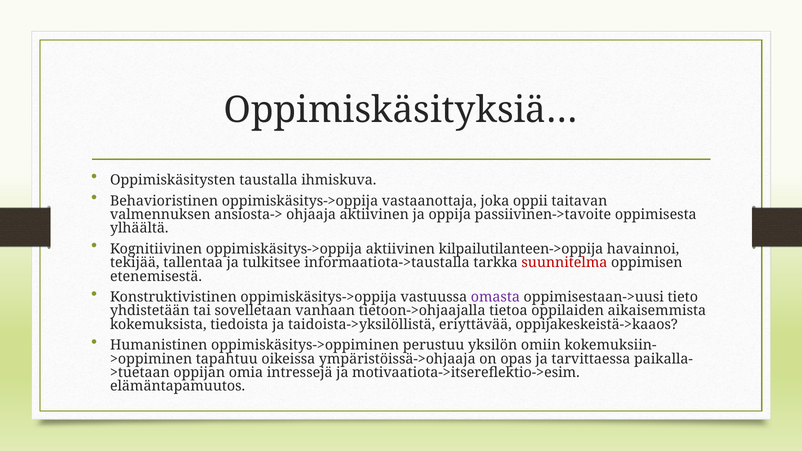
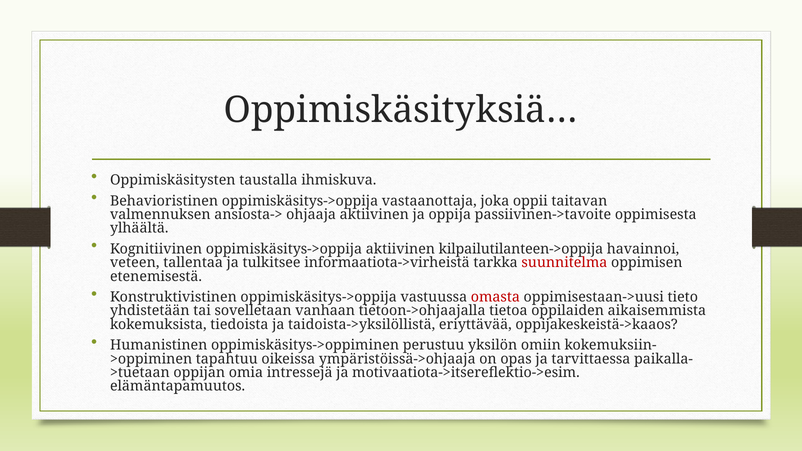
tekijää: tekijää -> veteen (135, 263)
informaatiota->taustalla: informaatiota->taustalla -> informaatiota->virheistä (387, 263)
omasta colour: purple -> red (495, 297)
